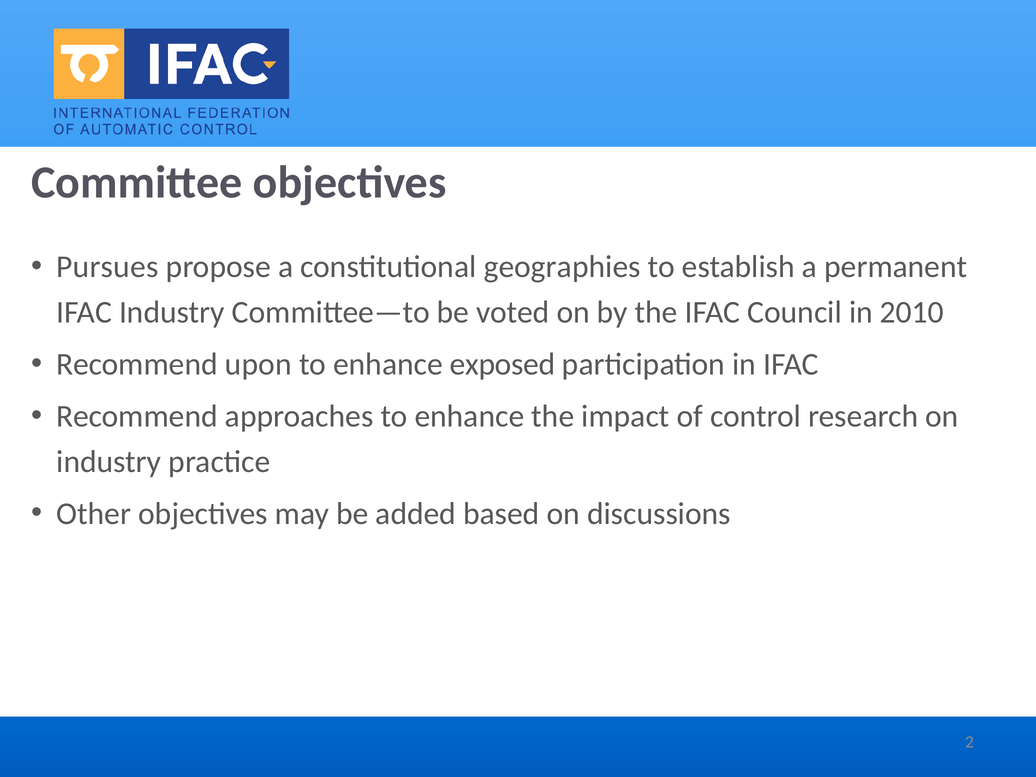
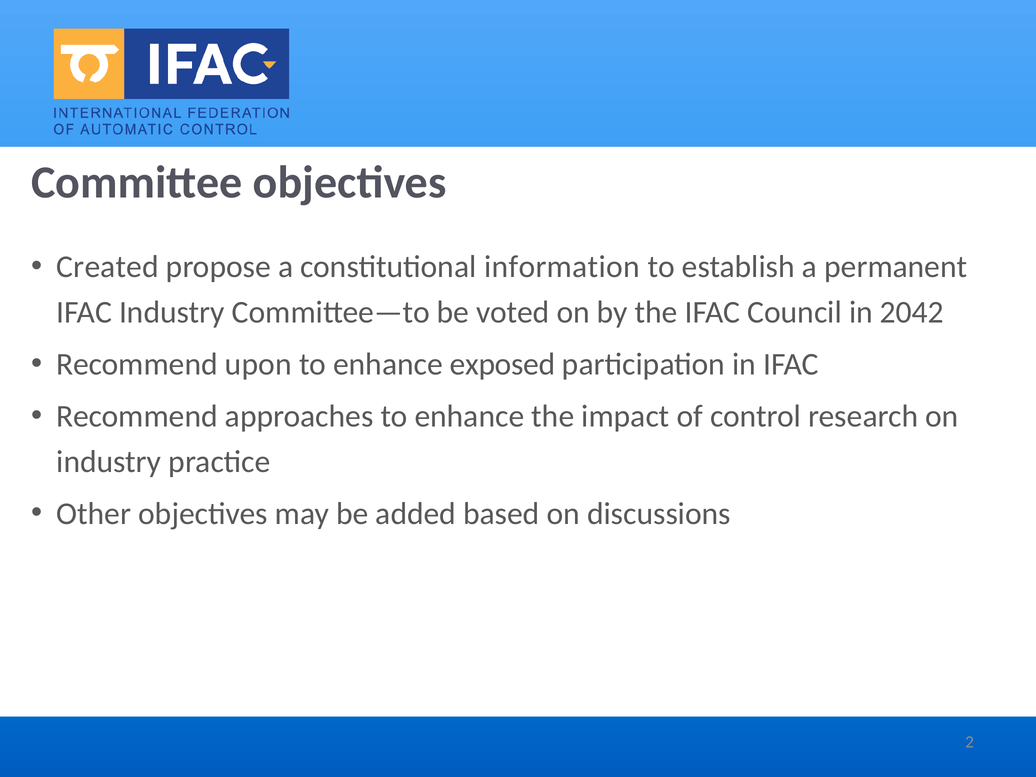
Pursues: Pursues -> Created (108, 267)
geographies: geographies -> information (562, 267)
2010: 2010 -> 2042 (912, 313)
